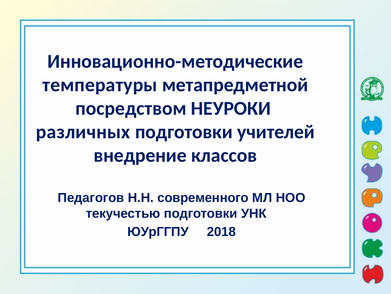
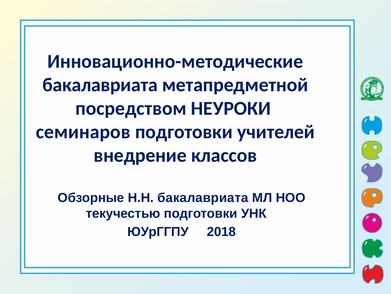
температуры: температуры -> бакалавриата (100, 85)
различных: различных -> семинаров (83, 132)
Педагогов: Педагогов -> Обзорные (91, 197)
Н.Н современного: современного -> бакалавриата (203, 197)
